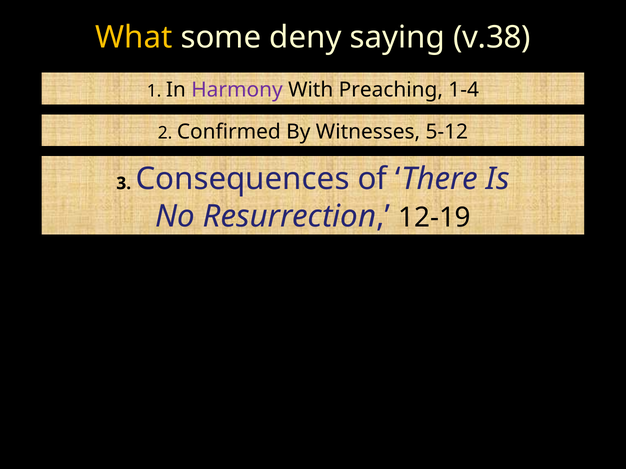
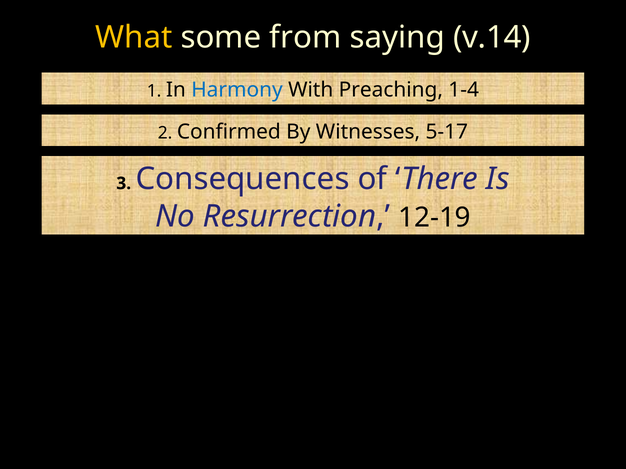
deny: deny -> from (306, 37)
v.38: v.38 -> v.14 (492, 37)
Harmony colour: purple -> blue (237, 90)
5-12: 5-12 -> 5-17 (447, 132)
